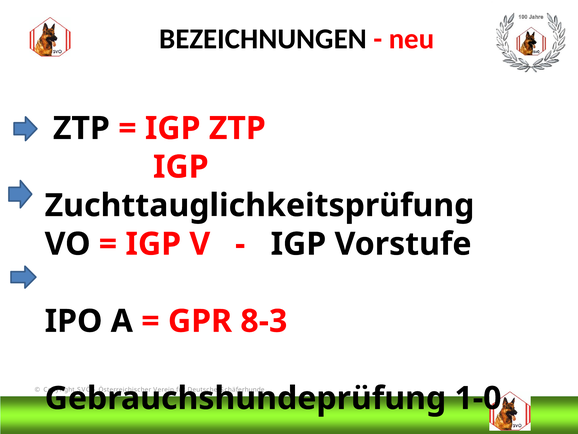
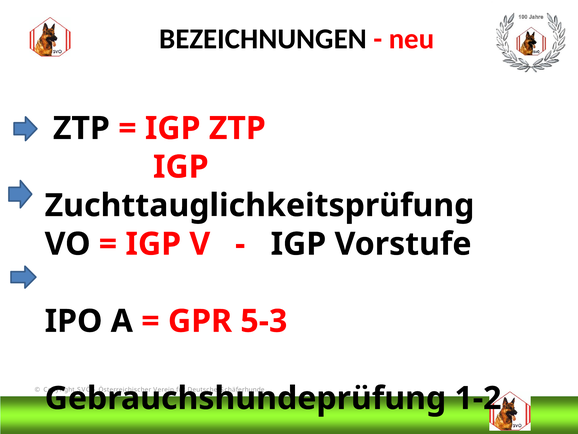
8-3: 8-3 -> 5-3 (264, 321)
1-0: 1-0 -> 1-2 (478, 398)
